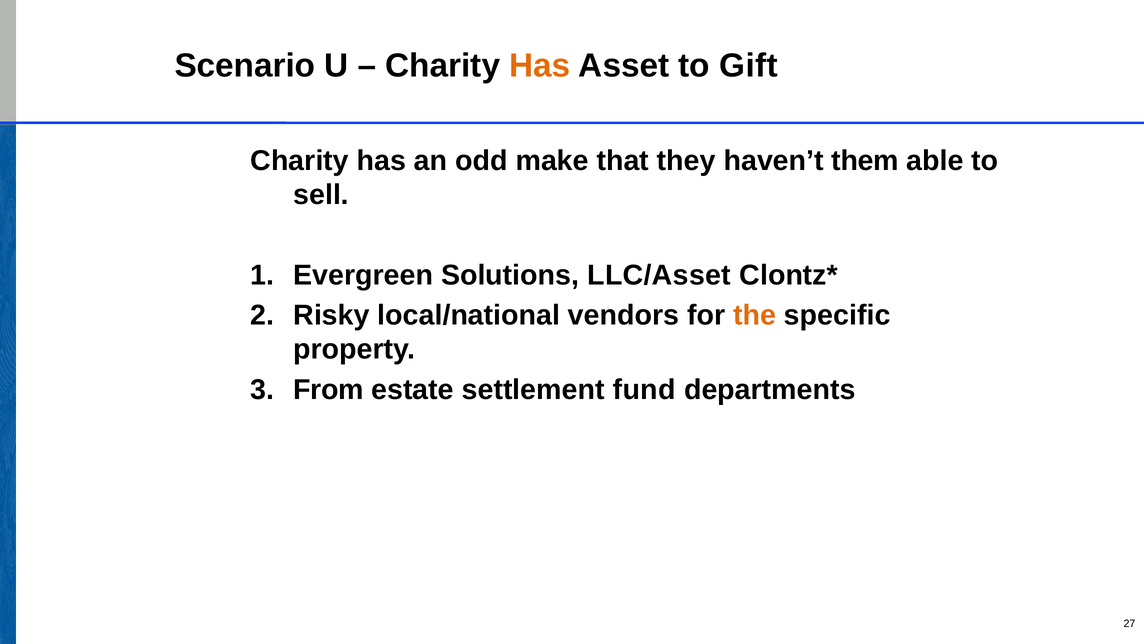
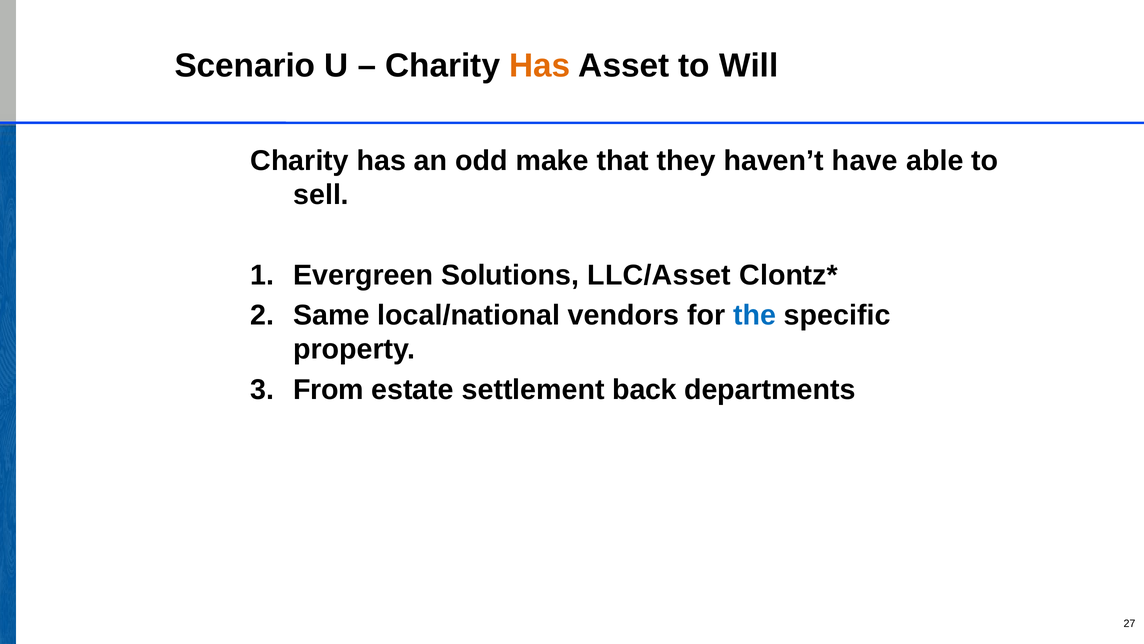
Gift: Gift -> Will (749, 66)
them: them -> have (865, 161)
Risky: Risky -> Same (331, 315)
the colour: orange -> blue (755, 315)
fund: fund -> back (645, 389)
